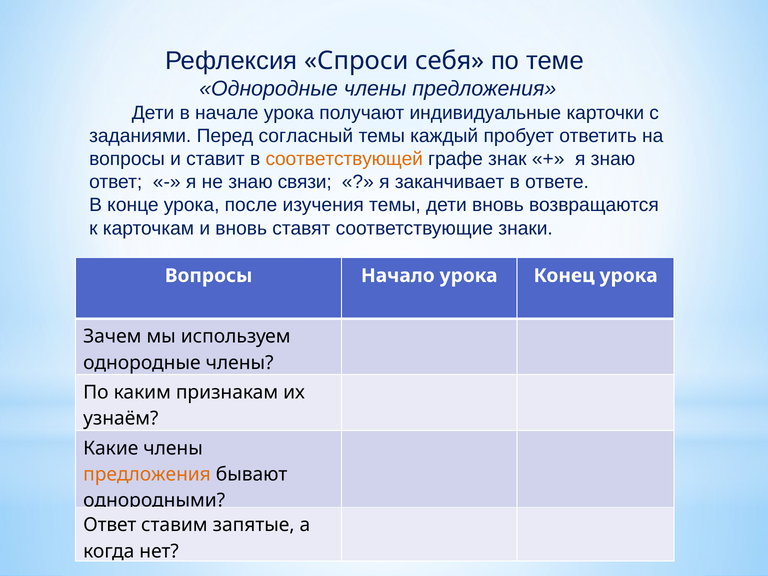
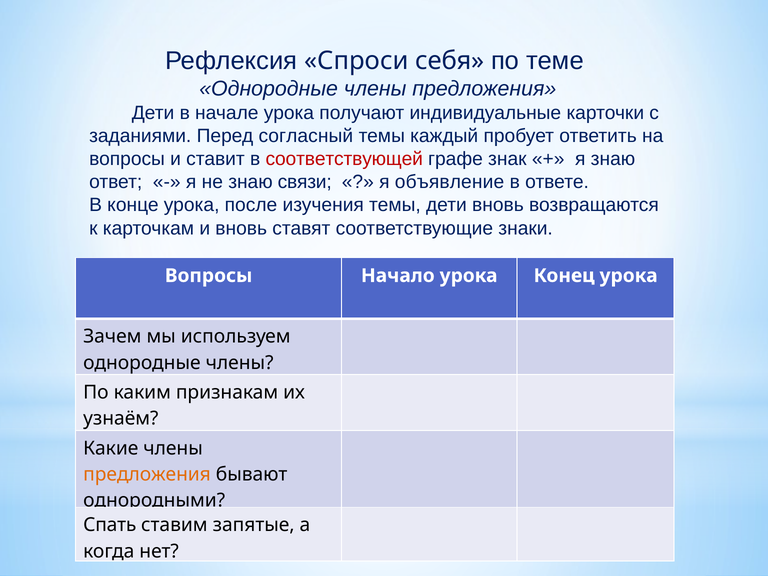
соответствующей colour: orange -> red (344, 159)
заканчивает: заканчивает -> объявление (450, 182)
Ответ: Ответ -> Спать (110, 525)
